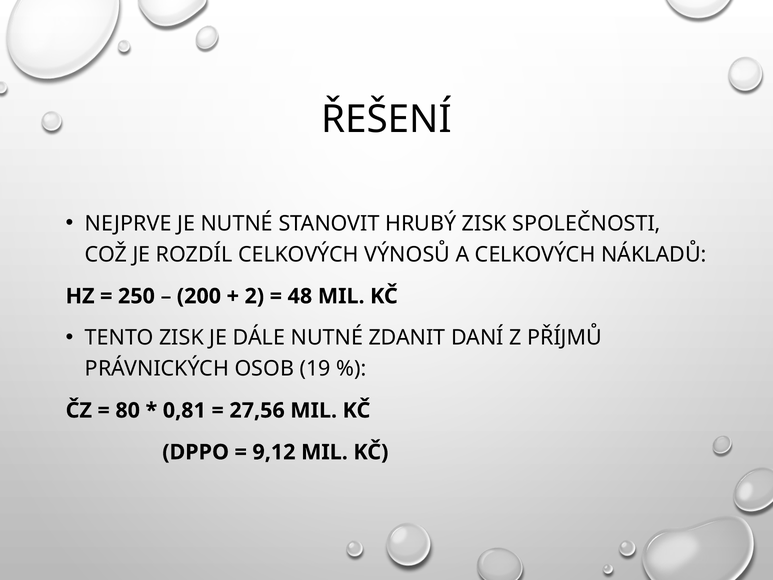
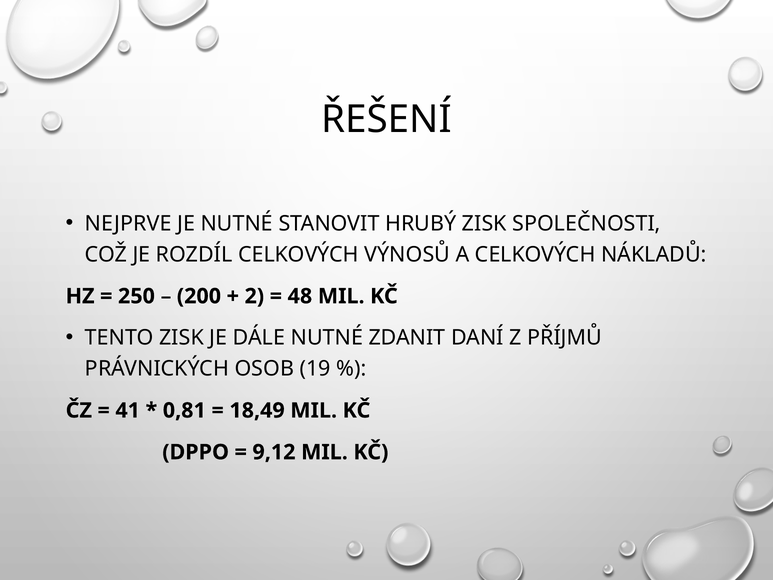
80: 80 -> 41 (128, 410)
27,56: 27,56 -> 18,49 (257, 410)
